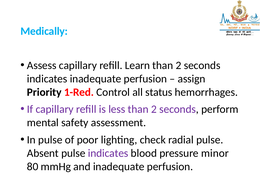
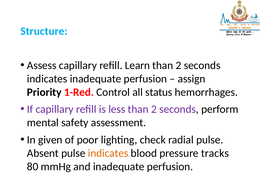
Medically: Medically -> Structure (44, 31)
In pulse: pulse -> given (50, 140)
indicates colour: purple -> orange (108, 153)
minor: minor -> tracks (215, 153)
